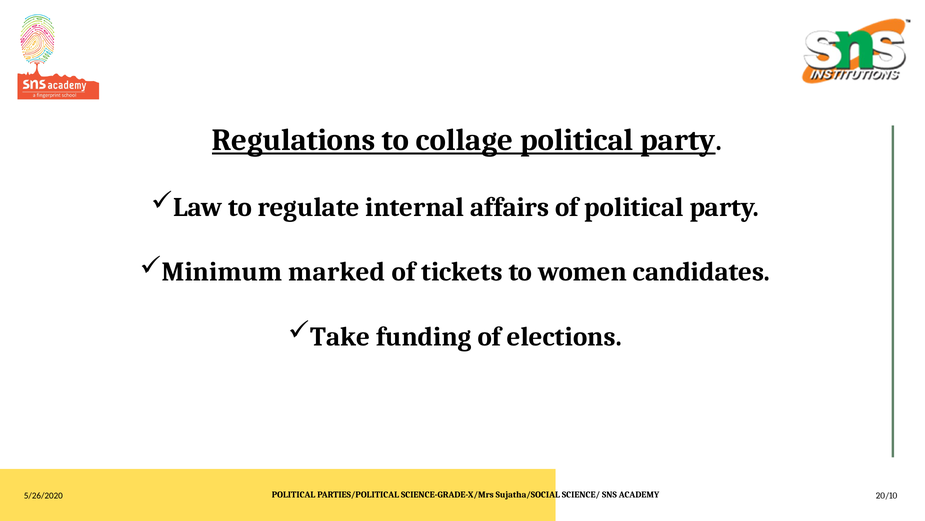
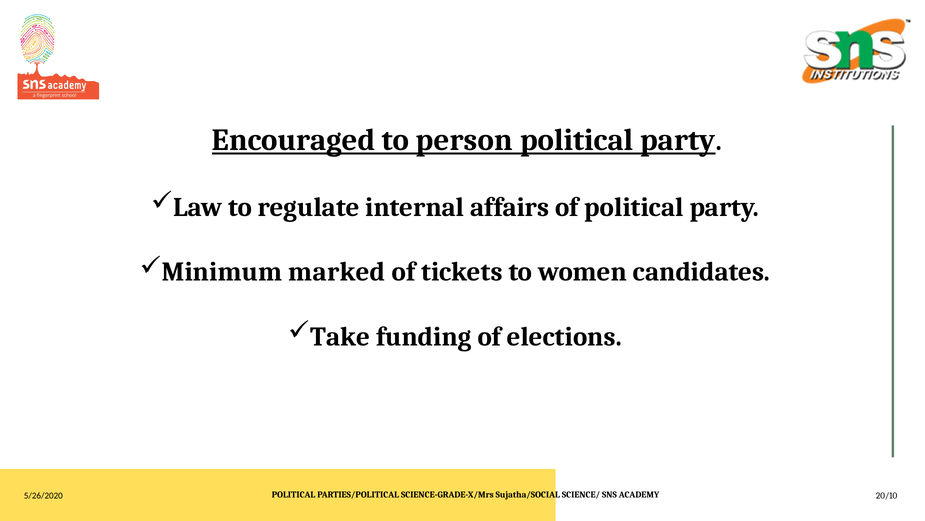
Regulations: Regulations -> Encouraged (294, 140)
collage: collage -> person (464, 140)
